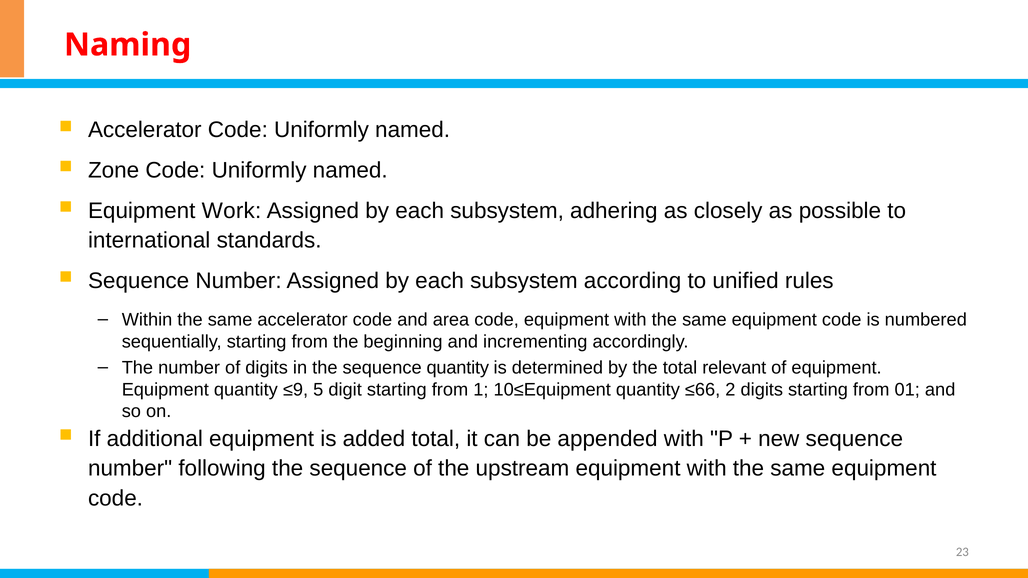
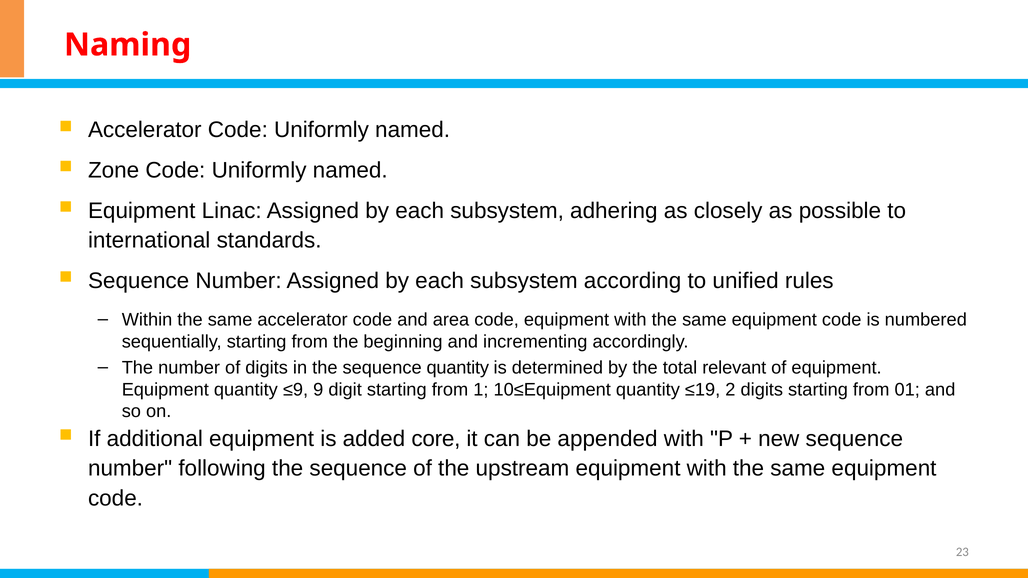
Work: Work -> Linac (232, 211)
5: 5 -> 9 (318, 390)
≤66: ≤66 -> ≤19 (703, 390)
added total: total -> core (436, 439)
